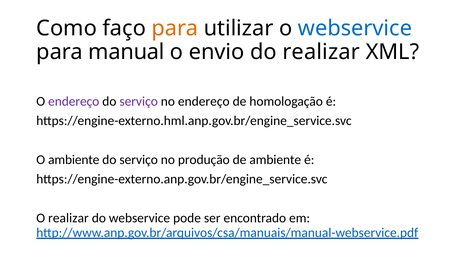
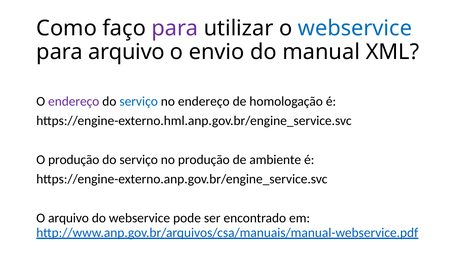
para colour: orange -> purple (175, 28)
para manual: manual -> arquivo (126, 52)
do realizar: realizar -> manual (321, 52)
serviço colour: purple -> blue (139, 101)
O ambiente: ambiente -> produção (74, 160)
O realizar: realizar -> arquivo (69, 218)
